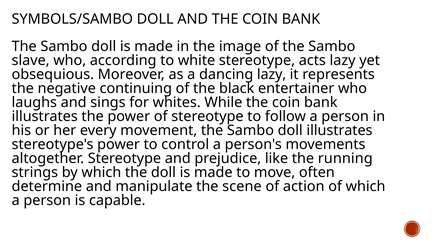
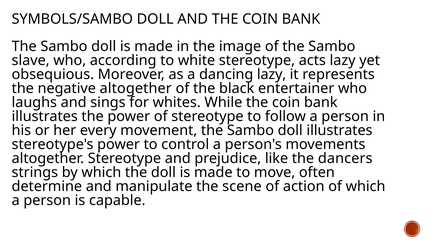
negative continuing: continuing -> altogether (136, 88)
running: running -> dancers (345, 158)
